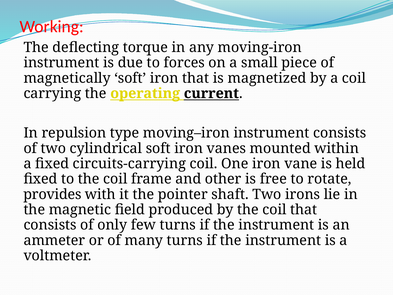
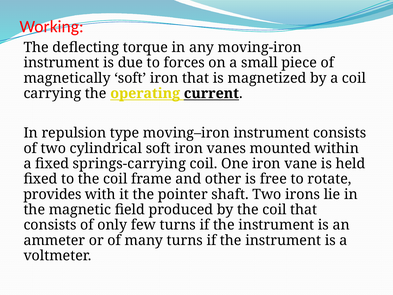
circuits-carrying: circuits-carrying -> springs-carrying (129, 164)
